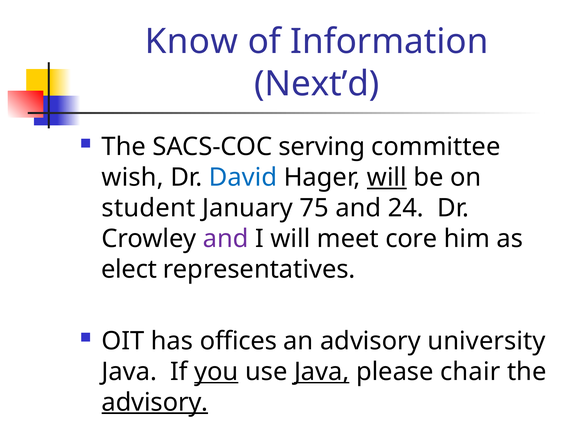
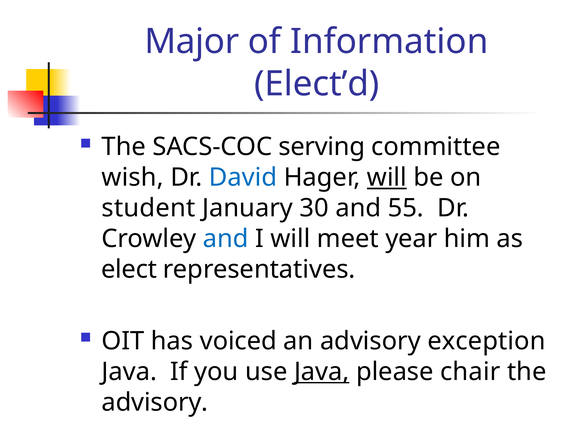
Know: Know -> Major (192, 42)
Next’d: Next’d -> Elect’d (317, 84)
75: 75 -> 30 (314, 208)
24: 24 -> 55 (406, 208)
and colour: purple -> blue (226, 238)
core: core -> year (411, 238)
offices: offices -> voiced (238, 341)
university: university -> exception (487, 341)
you underline: present -> none (216, 371)
advisory underline: present -> none (155, 402)
